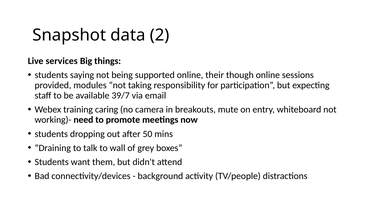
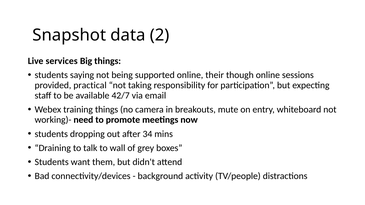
modules: modules -> practical (90, 85)
39/7: 39/7 -> 42/7 (121, 96)
training caring: caring -> things (107, 110)
50: 50 -> 34 (147, 134)
